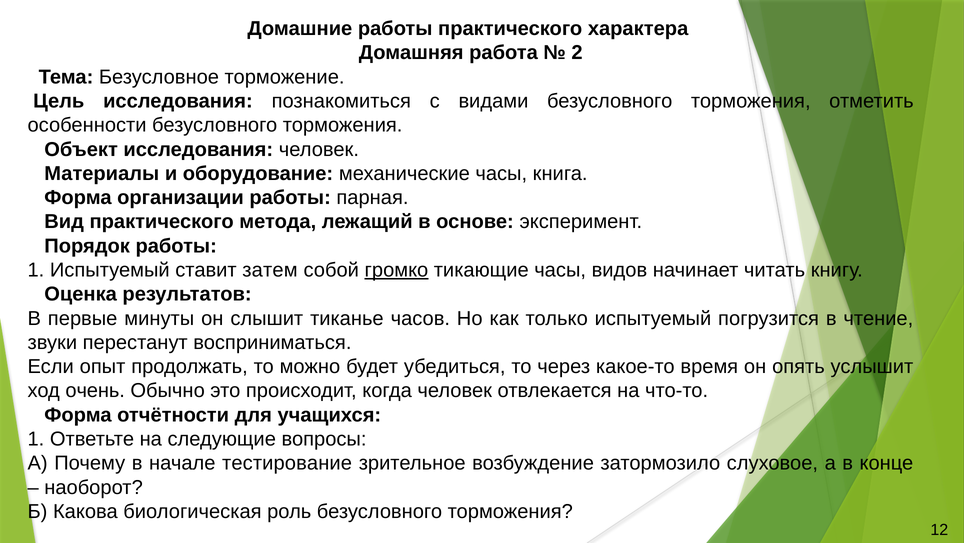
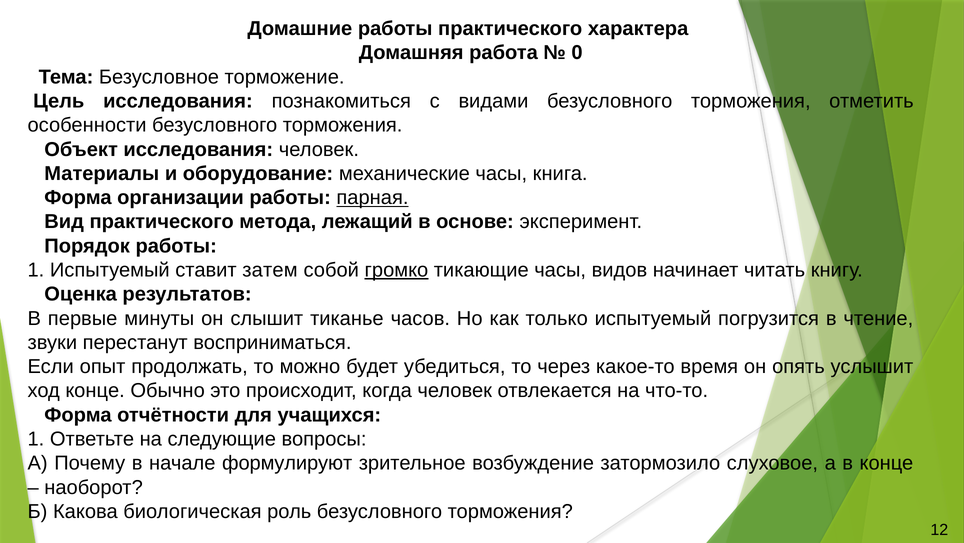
2: 2 -> 0 (577, 53)
парная underline: none -> present (372, 197)
ход очень: очень -> конце (95, 390)
тестирование: тестирование -> формулируют (287, 463)
